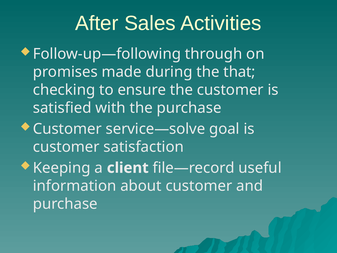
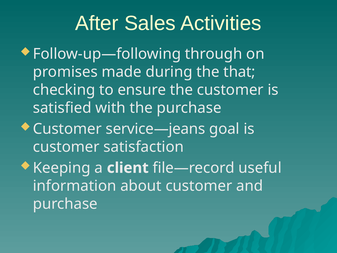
service—solve: service—solve -> service—jeans (156, 129)
